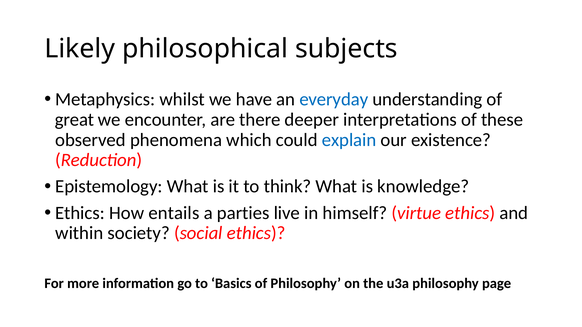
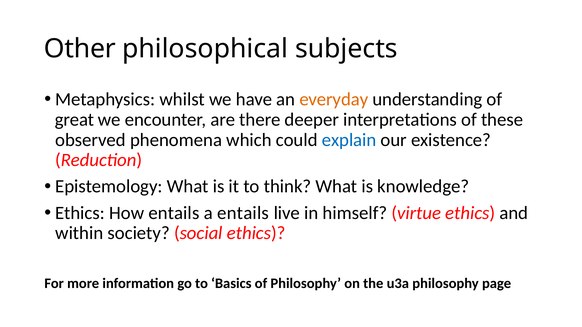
Likely: Likely -> Other (80, 49)
everyday colour: blue -> orange (334, 99)
a parties: parties -> entails (243, 213)
